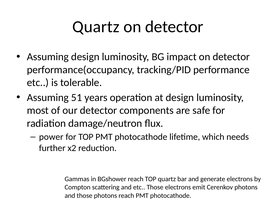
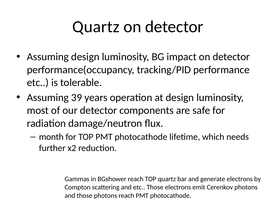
51: 51 -> 39 (77, 98)
power: power -> month (51, 137)
